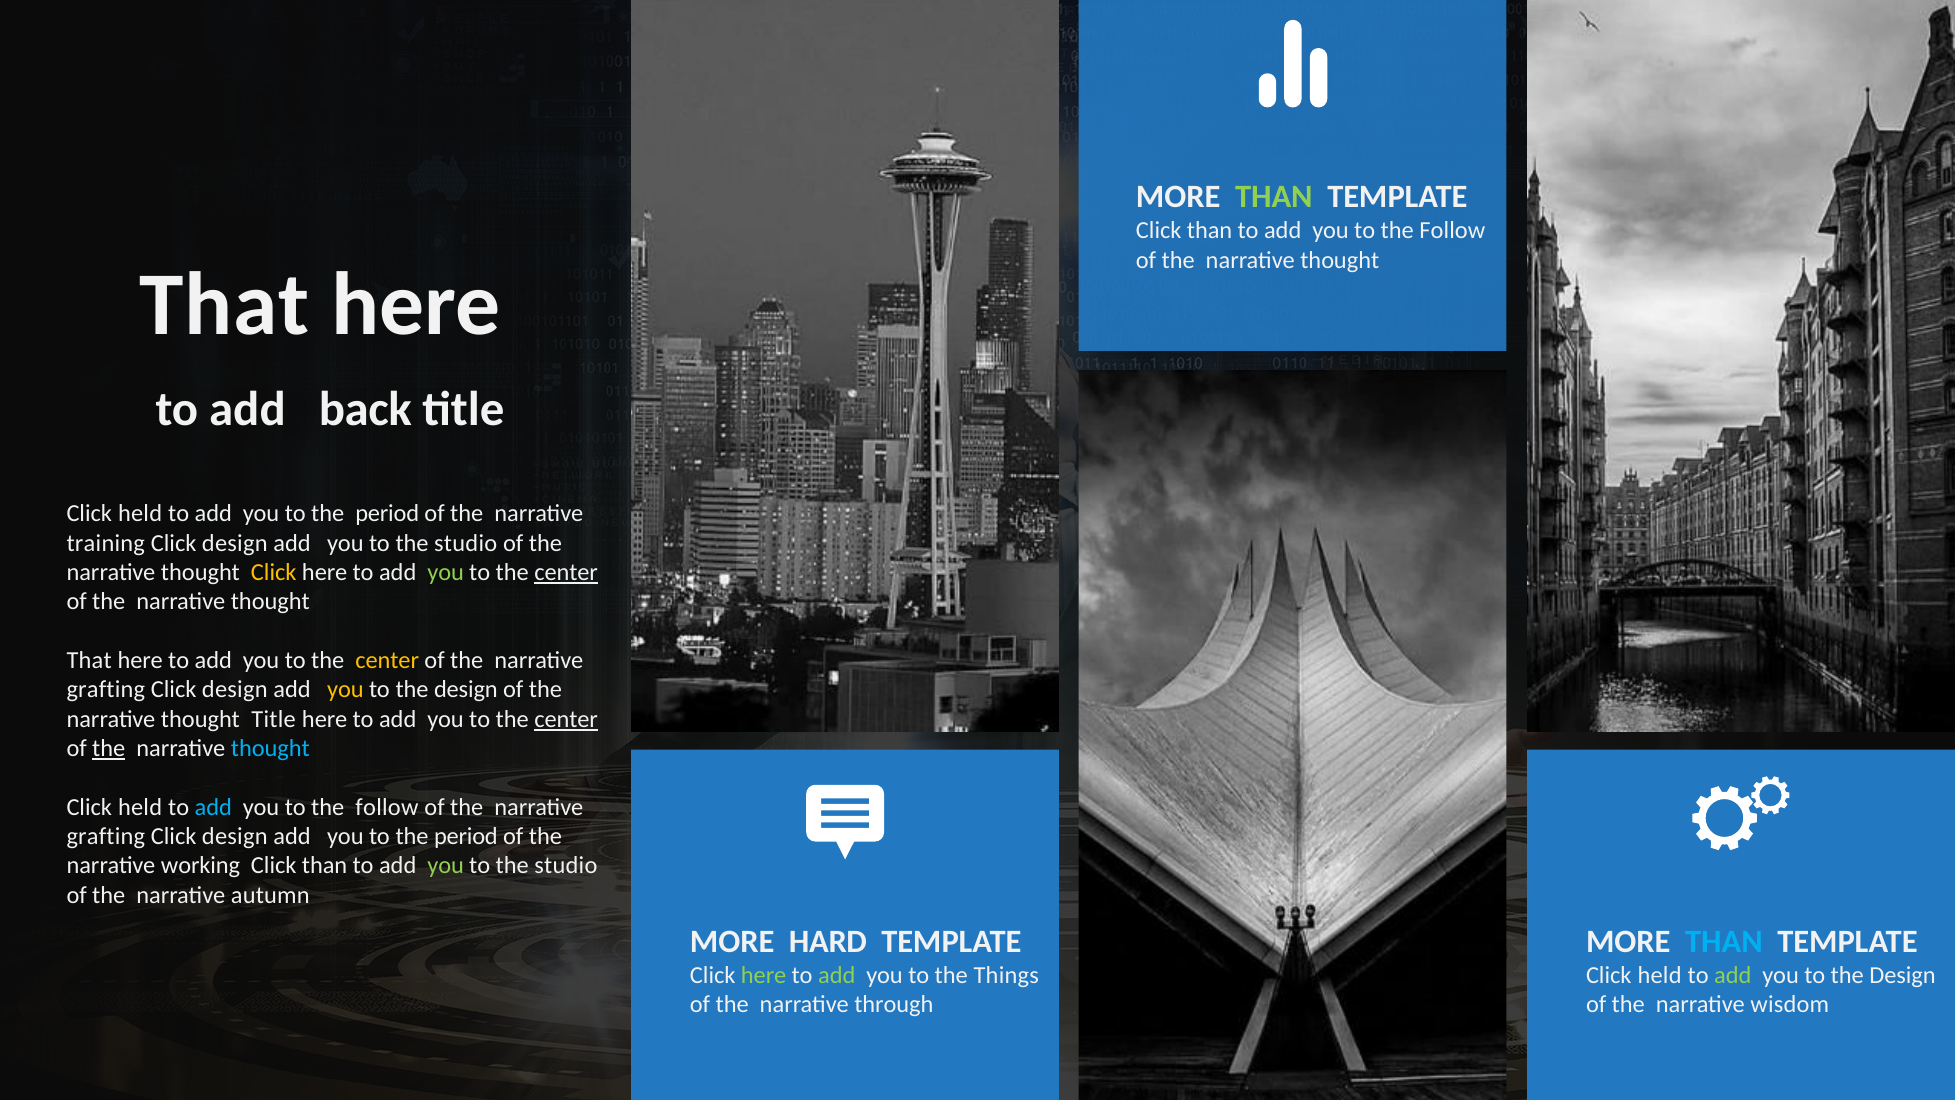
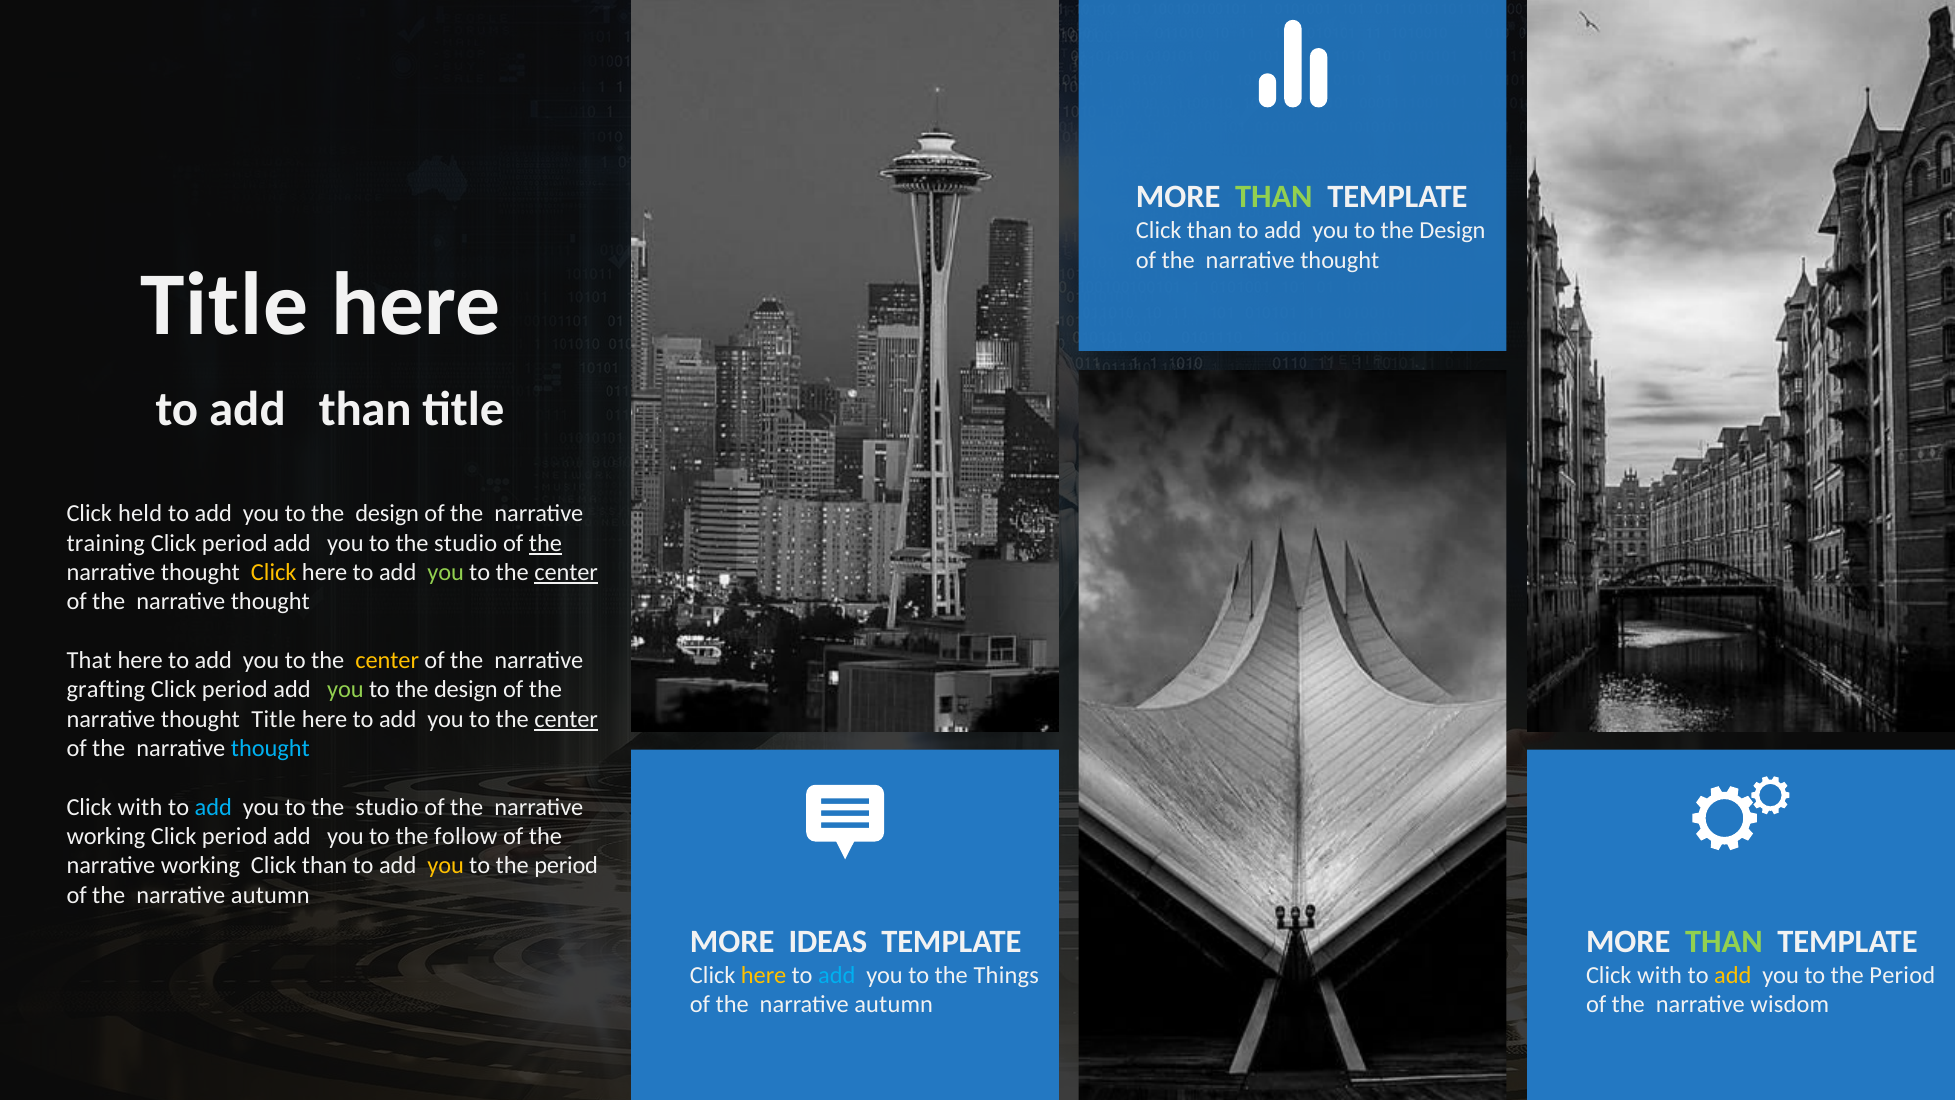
Follow: Follow -> Design (1452, 231)
That: That -> Title (225, 304)
add back: back -> than (365, 409)
period: period -> design (387, 514)
design: design -> period (235, 543)
the underline: none -> present (545, 543)
design: design -> period (235, 690)
you colour: yellow -> light green (345, 690)
the underline: present -> none (109, 748)
held: held -> with (140, 807)
follow: follow -> studio (387, 807)
grafting: grafting -> working (106, 836)
design: design -> period (235, 836)
period: period -> follow (466, 836)
you colour: light green -> yellow (446, 866)
studio: studio -> period (566, 866)
HARD: HARD -> IDEAS (828, 942)
THAN colour: light blue -> light green (1724, 942)
here colour: light green -> yellow (764, 975)
add colour: light green -> light blue (837, 975)
held: held -> with (1660, 975)
add colour: light green -> yellow (1733, 975)
Design: Design -> Period (1902, 975)
through: through -> autumn (894, 1005)
